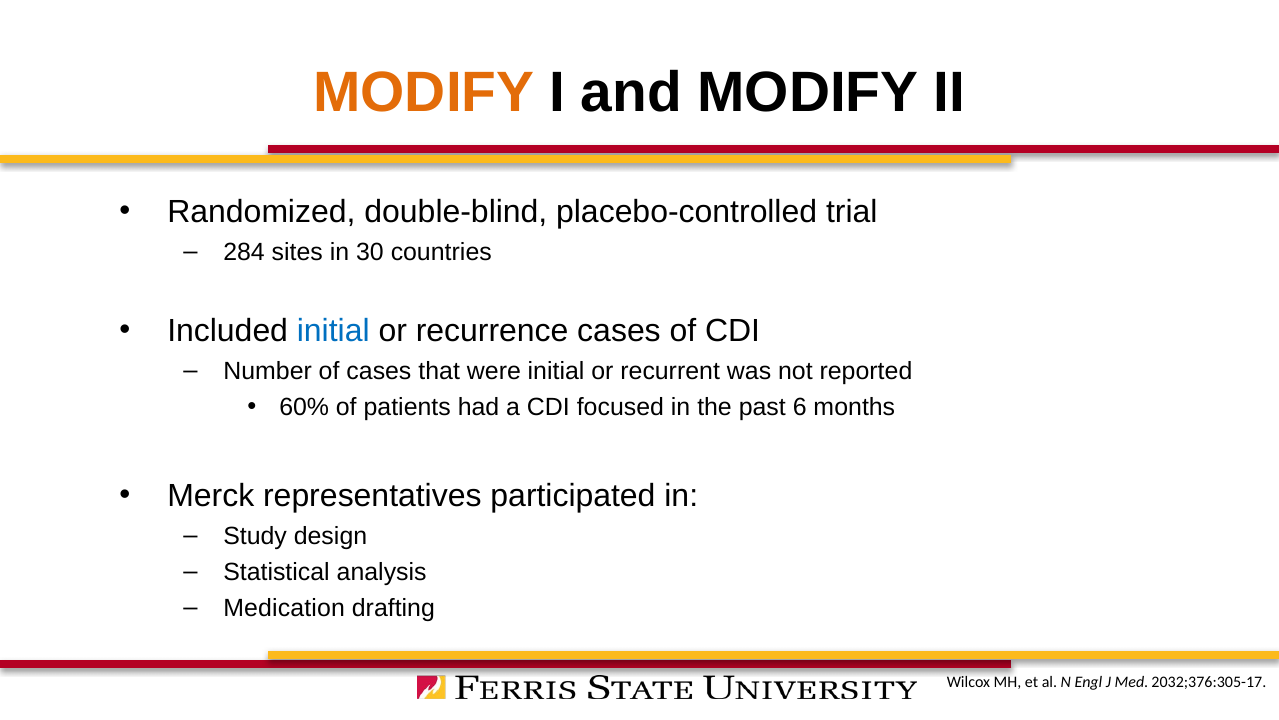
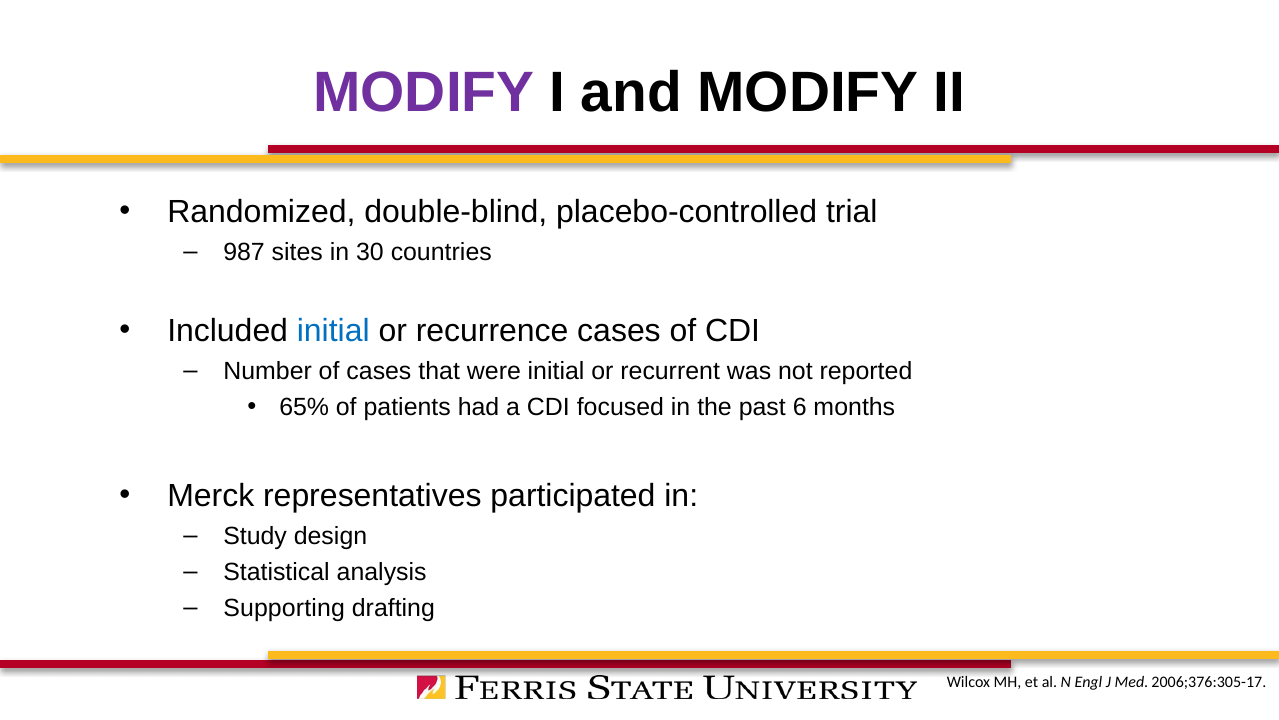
MODIFY colour: orange -> purple (424, 93)
284: 284 -> 987 (244, 252)
60%: 60% -> 65% (304, 407)
Medication: Medication -> Supporting (284, 608)
2032;376:305-17: 2032;376:305-17 -> 2006;376:305-17 (1209, 682)
